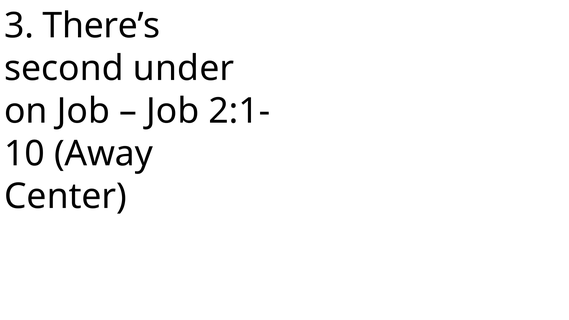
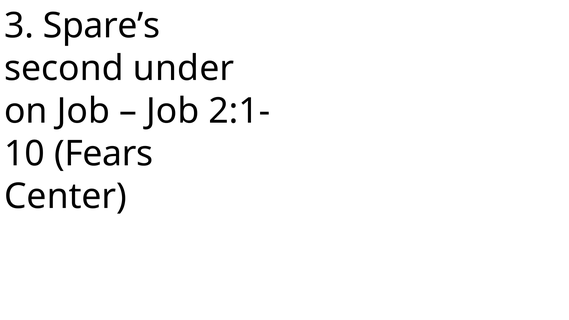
There’s: There’s -> Spare’s (101, 26)
Away: Away -> Fears (104, 154)
